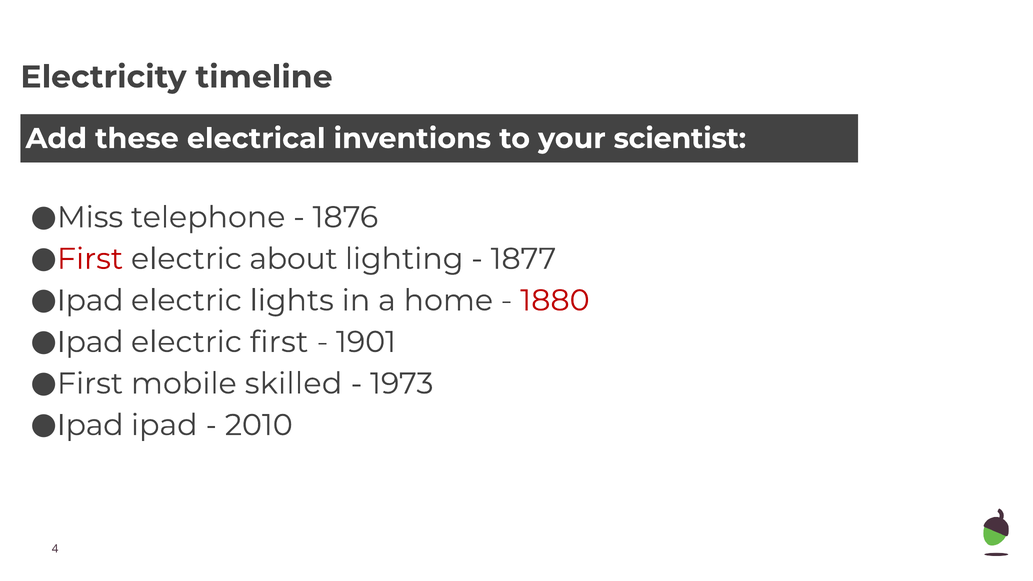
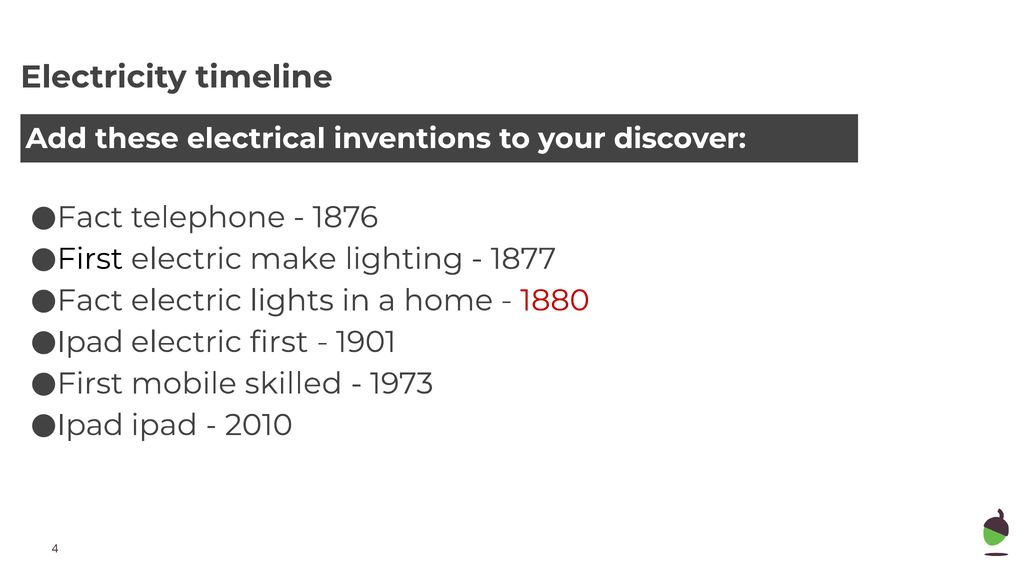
scientist: scientist -> discover (680, 139)
Miss: Miss -> Fact (90, 217)
First colour: red -> black (90, 259)
about: about -> make (293, 259)
Ipad: Ipad -> Fact (90, 301)
